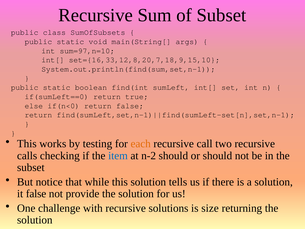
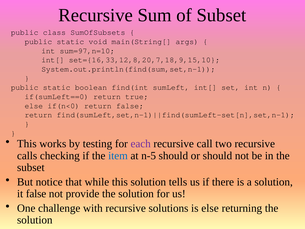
each colour: orange -> purple (141, 144)
n-2: n-2 -> n-5 (149, 155)
is size: size -> else (210, 208)
